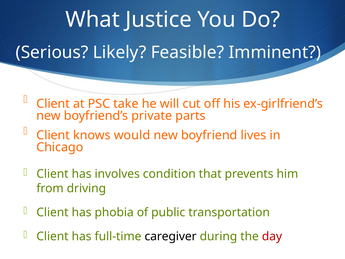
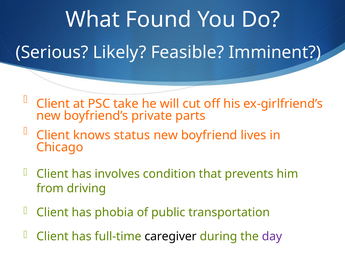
Justice: Justice -> Found (158, 20)
would: would -> status (132, 135)
day colour: red -> purple (272, 236)
